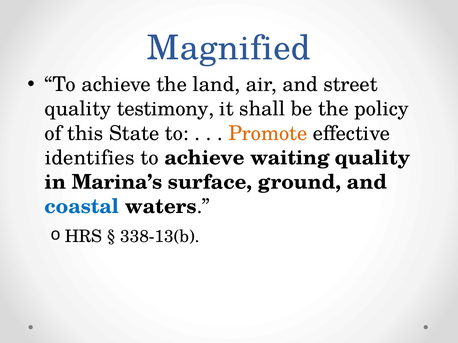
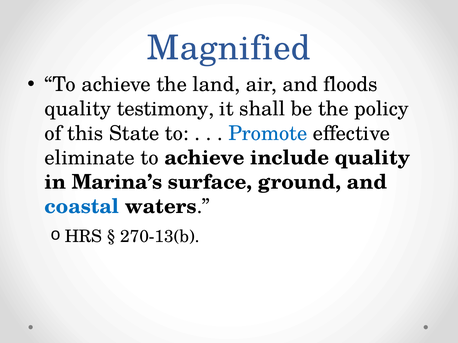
street: street -> floods (351, 85)
Promote colour: orange -> blue (268, 134)
identifies: identifies -> eliminate (90, 158)
waiting: waiting -> include (290, 158)
338-13(b: 338-13(b -> 270-13(b (160, 237)
